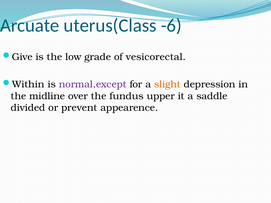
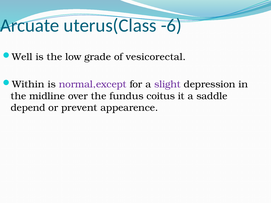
Give: Give -> Well (22, 57)
slight colour: orange -> purple (167, 84)
upper: upper -> coitus (161, 96)
divided: divided -> depend (28, 108)
